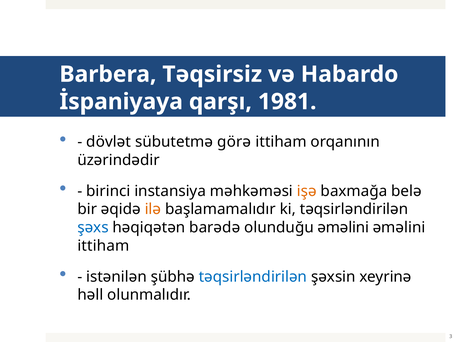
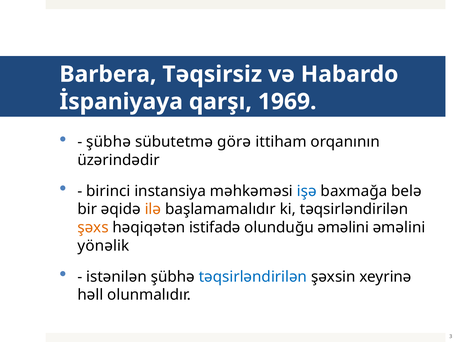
1981: 1981 -> 1969 (287, 102)
dövlət: dövlət -> şübhə (109, 142)
işə colour: orange -> blue (307, 191)
şəxs colour: blue -> orange (93, 228)
barədə: barədə -> istifadə (215, 228)
ittiham: ittiham -> yönəlik (103, 246)
